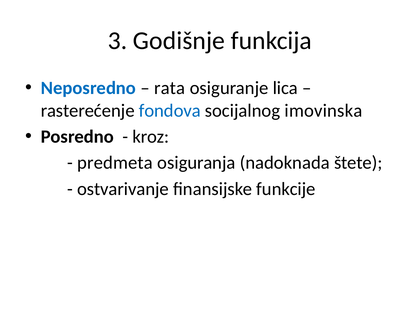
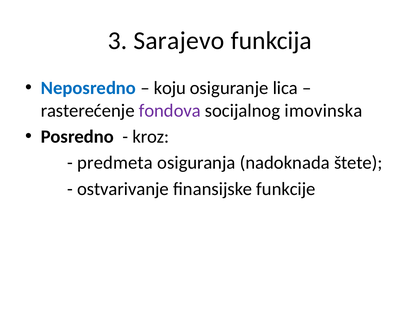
Godišnje: Godišnje -> Sarajevo (179, 41)
rata: rata -> koju (170, 88)
fondova colour: blue -> purple (170, 111)
